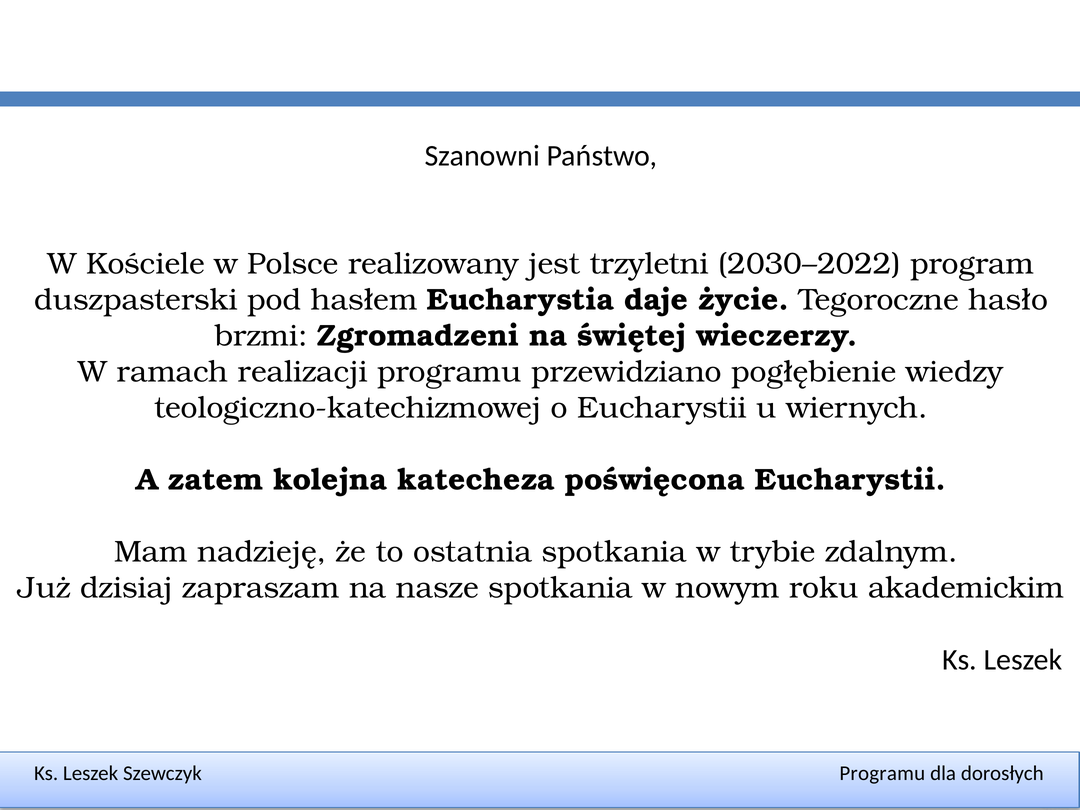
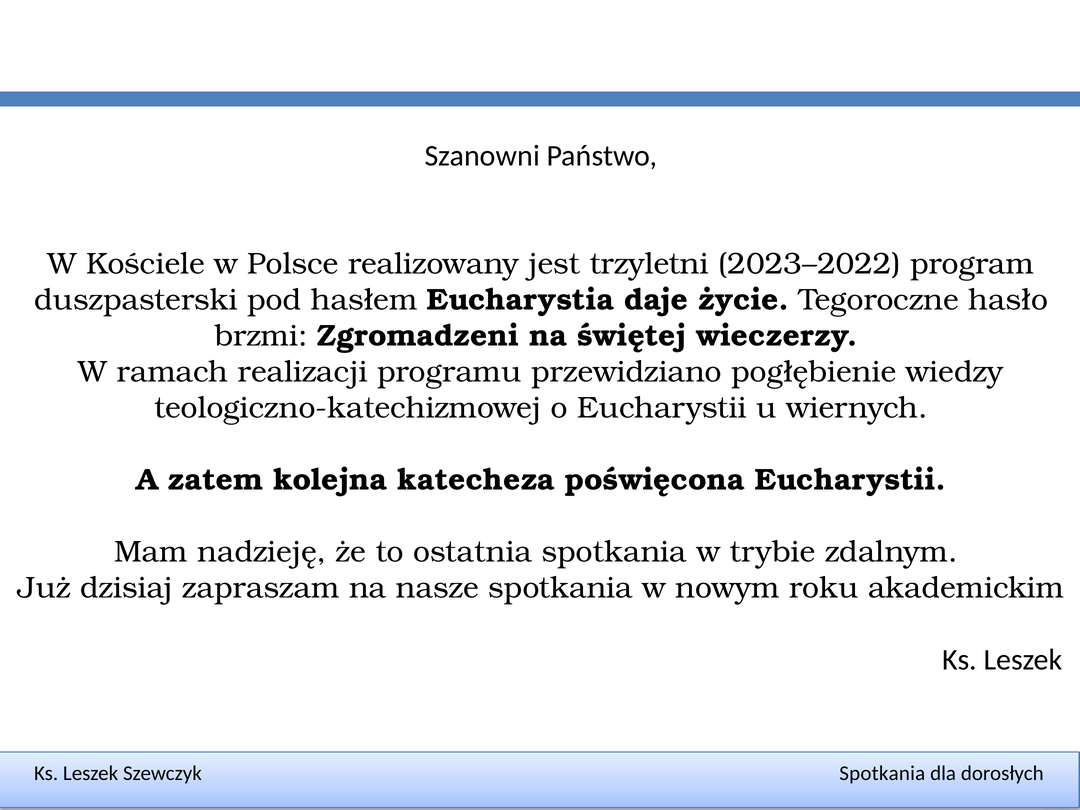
2030–2022: 2030–2022 -> 2023–2022 (810, 264)
Szewczyk Programu: Programu -> Spotkania (882, 773)
